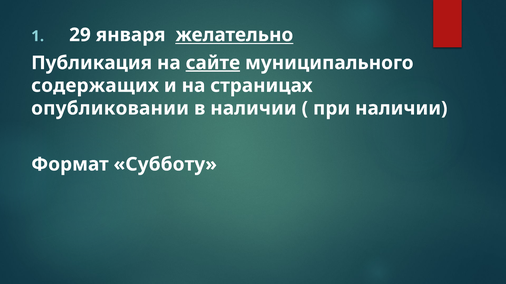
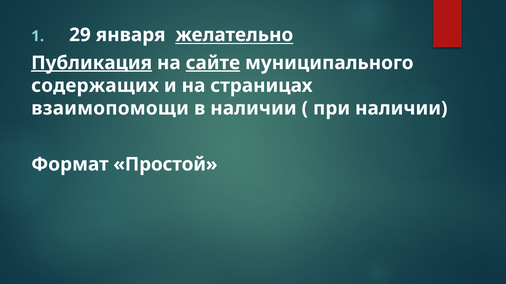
Публикация underline: none -> present (92, 63)
опубликовании: опубликовании -> взаимопомощи (110, 109)
Субботу: Субботу -> Простой (165, 165)
